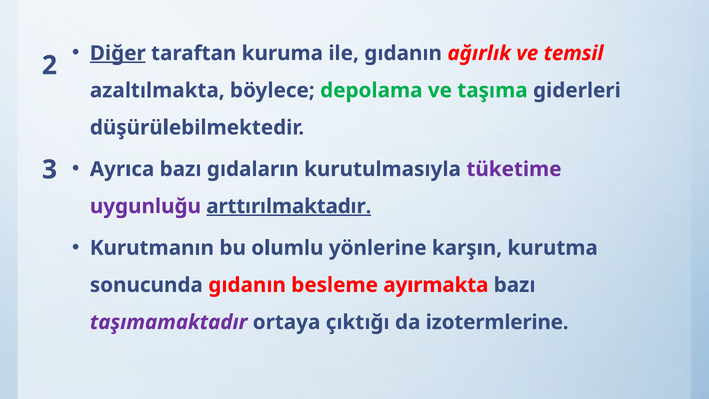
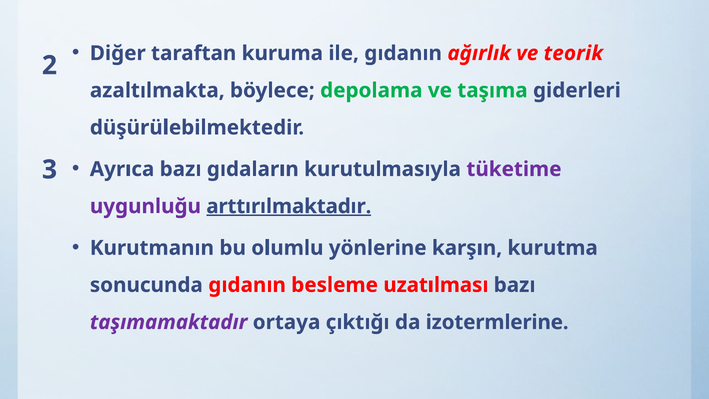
Diğer underline: present -> none (118, 53)
temsil: temsil -> teorik (573, 53)
ayırmakta: ayırmakta -> uzatılması (436, 285)
